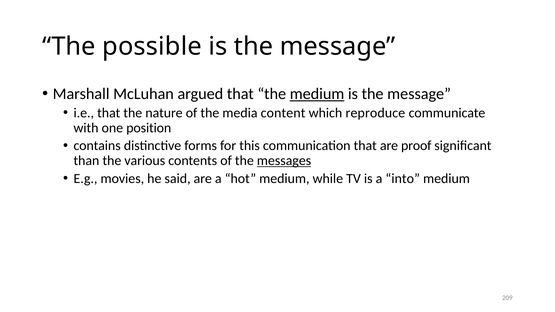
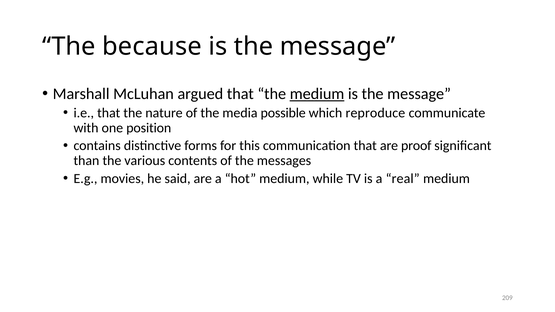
possible: possible -> because (152, 47)
content: content -> possible (283, 113)
messages underline: present -> none (284, 161)
into: into -> real (403, 179)
